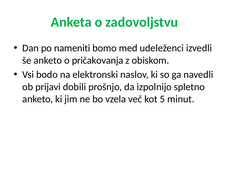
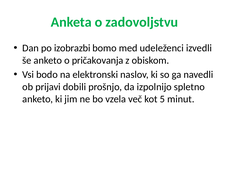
nameniti: nameniti -> izobrazbi (72, 48)
